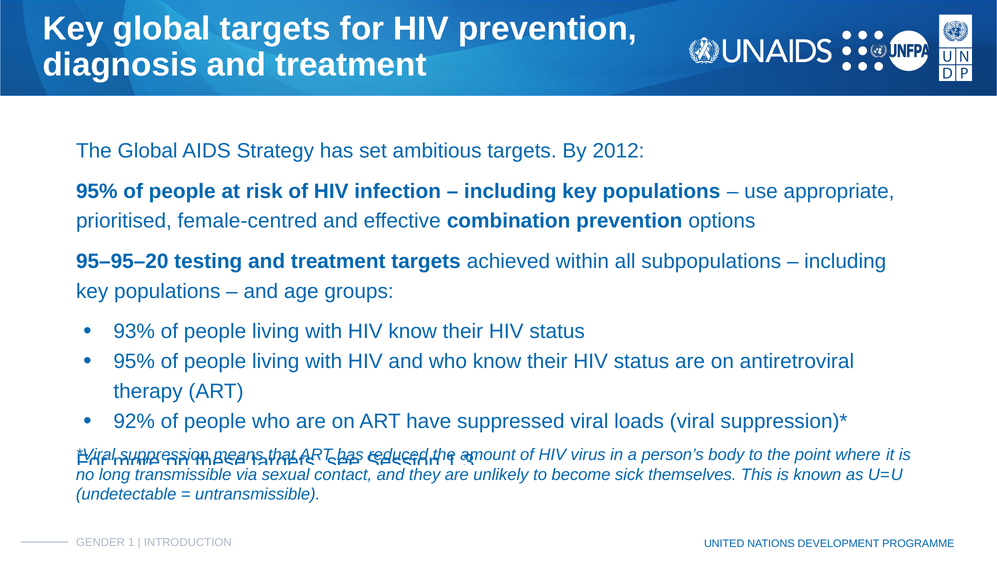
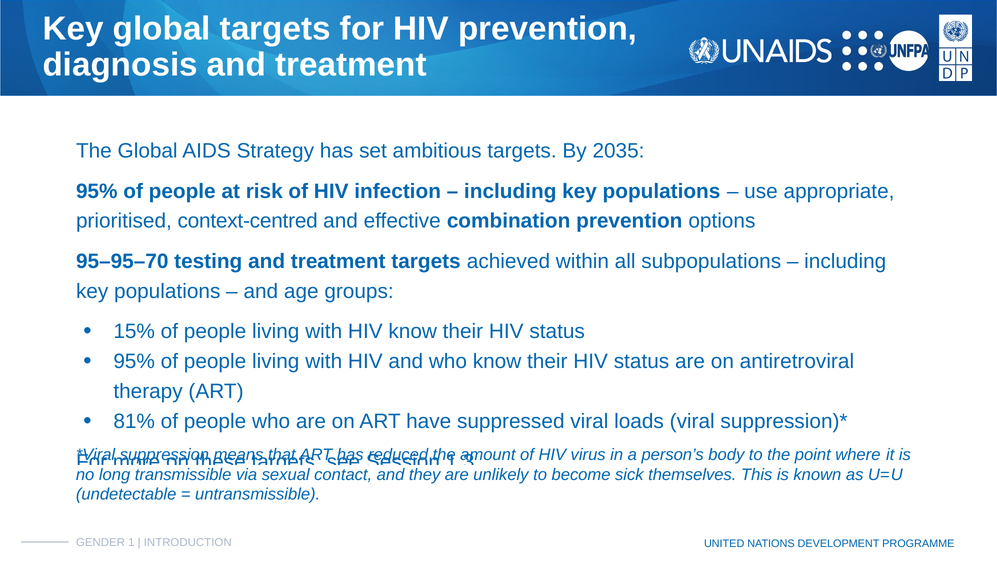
2012: 2012 -> 2035 (618, 151)
female-centred: female-centred -> context-centred (248, 221)
95–95–20: 95–95–20 -> 95–95–70 (122, 261)
93%: 93% -> 15% (134, 332)
92%: 92% -> 81% (134, 421)
